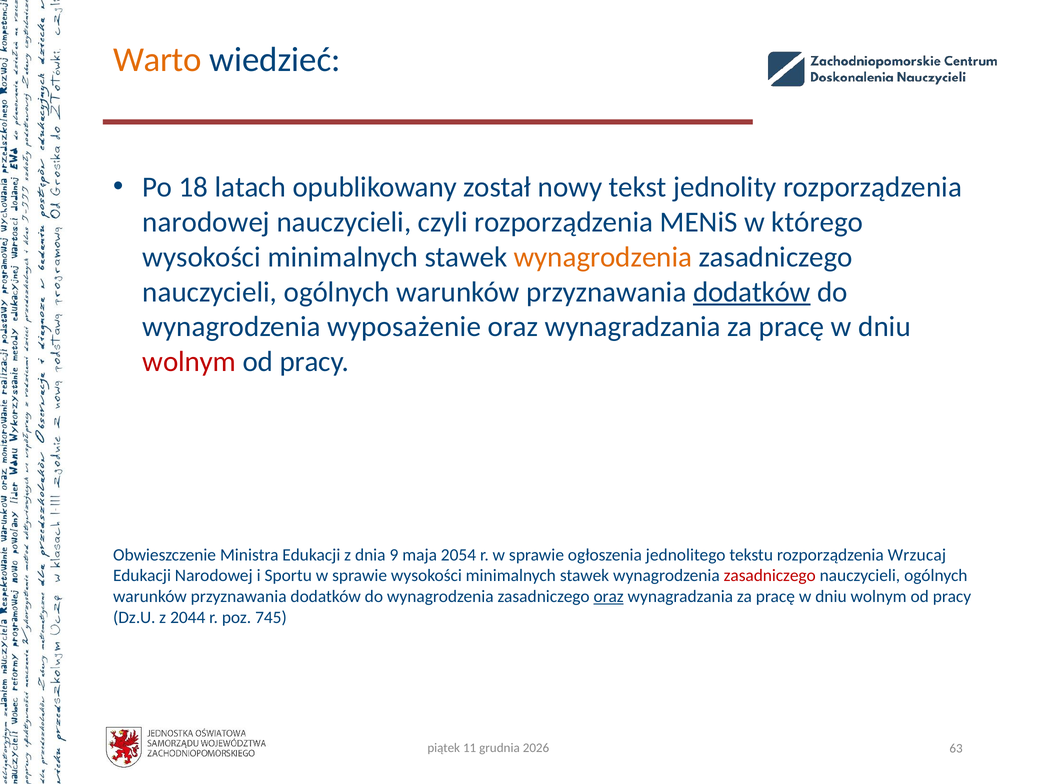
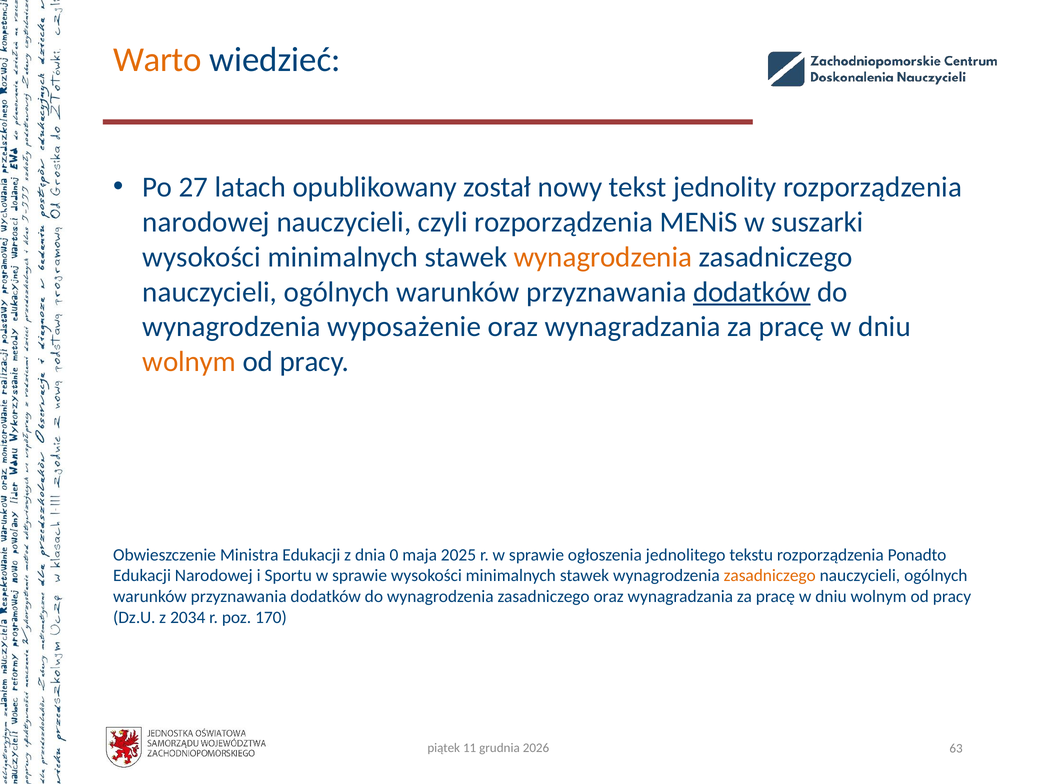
18: 18 -> 27 (193, 187)
którego: którego -> suszarki (817, 222)
wolnym colour: red -> orange (189, 362)
9: 9 -> 0 (394, 555)
2054: 2054 -> 2025 (458, 555)
Wrzucaj: Wrzucaj -> Ponadto (917, 555)
zasadniczego colour: red -> orange (770, 576)
oraz underline: present -> none (609, 596)
2044: 2044 -> 2034 (188, 617)
745: 745 -> 170 (271, 617)
